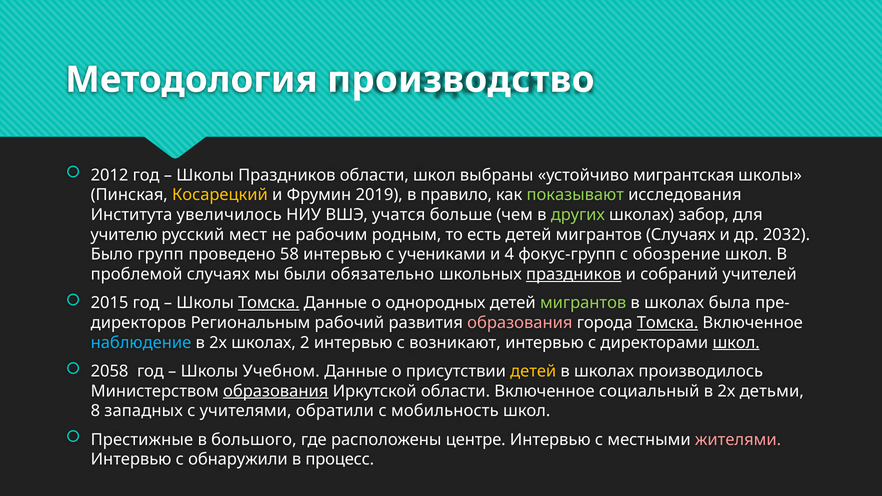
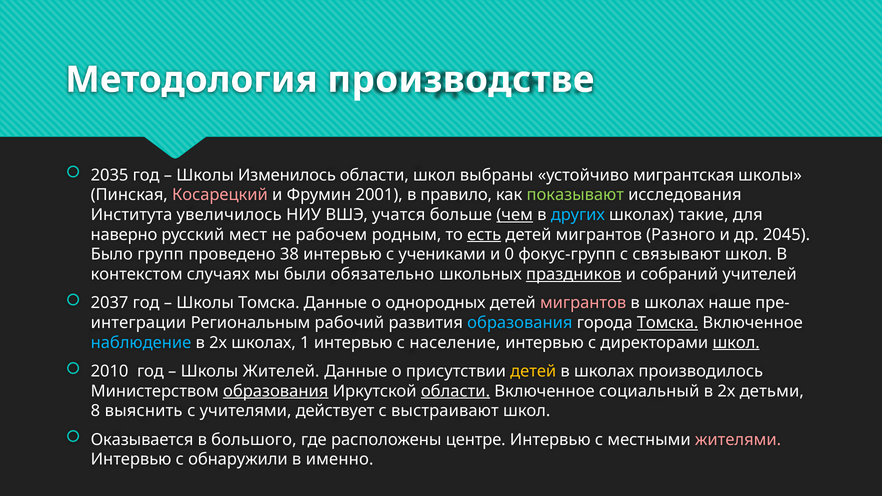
производство: производство -> производстве (461, 80)
2012: 2012 -> 2035 (110, 175)
Школы Праздников: Праздников -> Изменилось (287, 175)
Косарецкий colour: yellow -> pink (220, 195)
2019: 2019 -> 2001 (379, 195)
чем underline: none -> present (515, 215)
других colour: light green -> light blue (578, 215)
забор: забор -> такие (703, 215)
учителю: учителю -> наверно (124, 235)
рабочим: рабочим -> рабочем (331, 235)
есть underline: none -> present (484, 235)
мигрантов Случаях: Случаях -> Разного (681, 235)
2032: 2032 -> 2045 (787, 235)
58: 58 -> 38 (289, 255)
4: 4 -> 0 (509, 255)
обозрение: обозрение -> связывают (676, 255)
проблемой: проблемой -> контекстом (137, 274)
2015: 2015 -> 2037 (110, 303)
Томска underline: present -> none (269, 303)
мигрантов colour: light green -> pink (583, 303)
была: была -> наше (730, 303)
директоров: директоров -> интеграции (138, 323)
образования colour: pink -> light blue (520, 323)
2: 2 -> 1 (305, 343)
возникают: возникают -> население (455, 343)
2058: 2058 -> 2010 (110, 371)
Учебном: Учебном -> Жителей (281, 371)
области underline: none -> present (455, 391)
западных: западных -> выяснить (144, 411)
обратили: обратили -> действует (335, 411)
мобильность: мобильность -> выстраивают (445, 411)
Престижные: Престижные -> Оказывается (142, 440)
процесс: процесс -> именно (340, 460)
